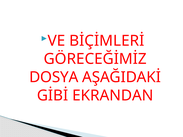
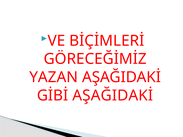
DOSYA: DOSYA -> YAZAN (54, 77)
GİBİ EKRANDAN: EKRANDAN -> AŞAĞIDAKİ (113, 96)
